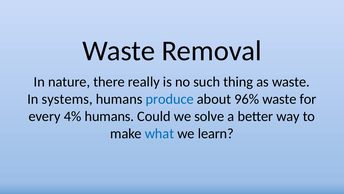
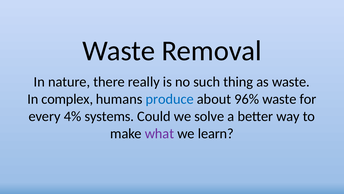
systems: systems -> complex (67, 99)
4% humans: humans -> systems (109, 116)
what colour: blue -> purple (159, 133)
